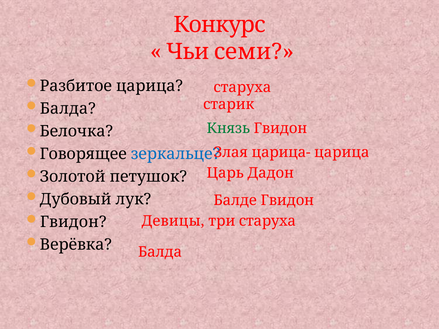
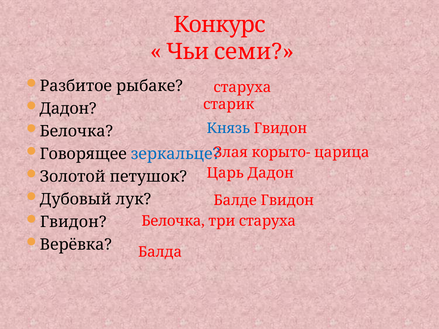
Разбитое царица: царица -> рыбаке (149, 86)
Балда: Балда -> Дадон (68, 109)
Князь colour: green -> blue (228, 129)
царица-: царица- -> корыто- (281, 153)
Девицы: Девицы -> Белочка (173, 221)
